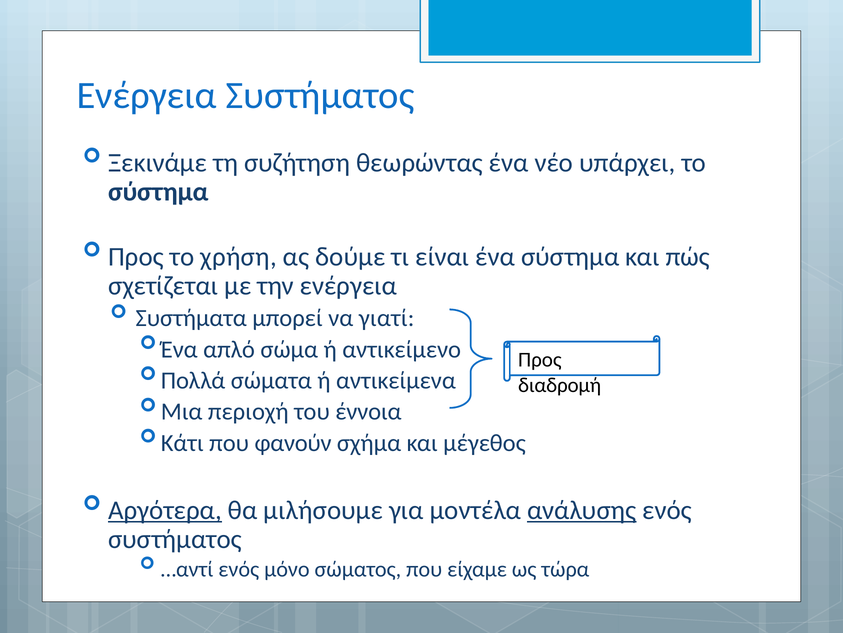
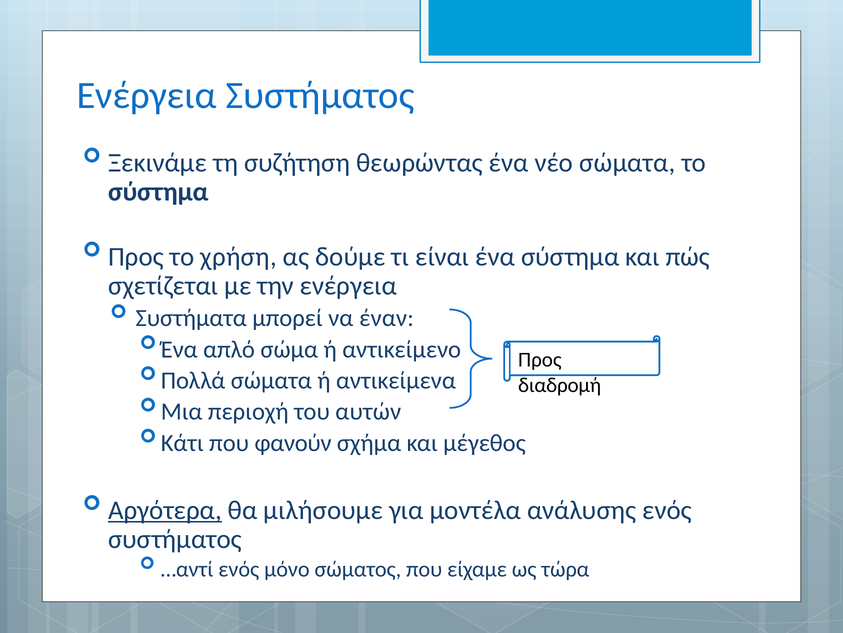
νέο υπάρχει: υπάρχει -> σώματα (627, 163)
γιατί: γιατί -> έναν (387, 318)
έννοια: έννοια -> αυτών (368, 411)
ανάλυσης underline: present -> none (582, 510)
